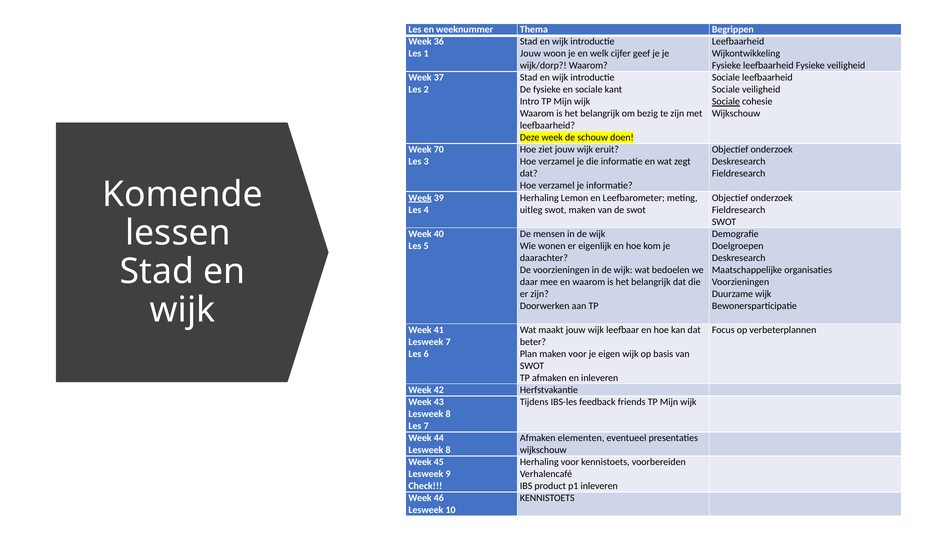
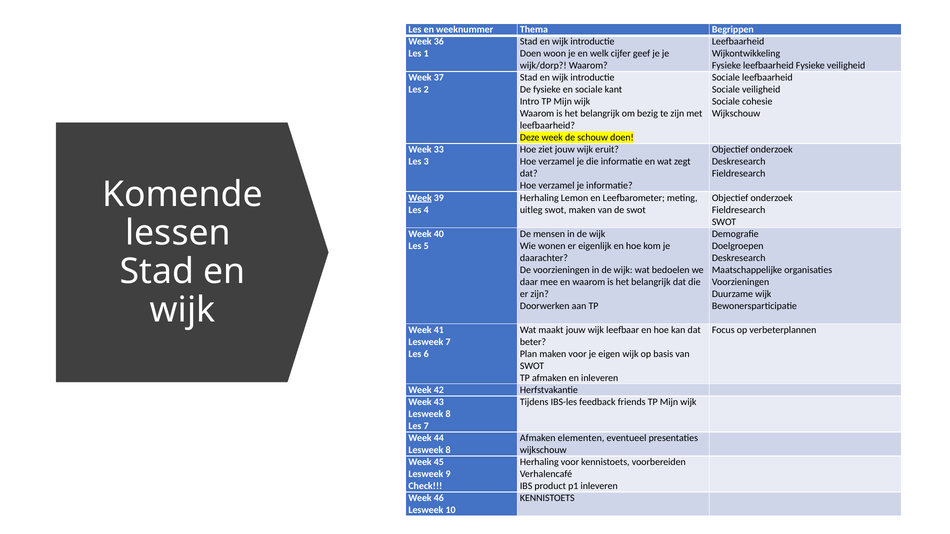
Jouw: Jouw -> Doen (531, 54)
Sociale underline: present -> none (726, 102)
70: 70 -> 33 (439, 150)
